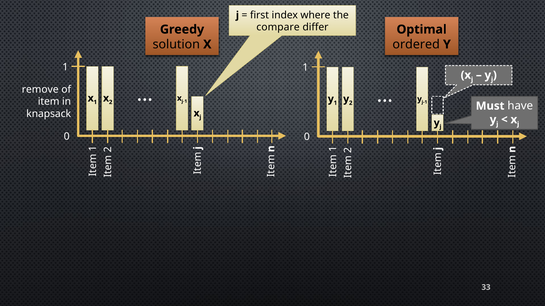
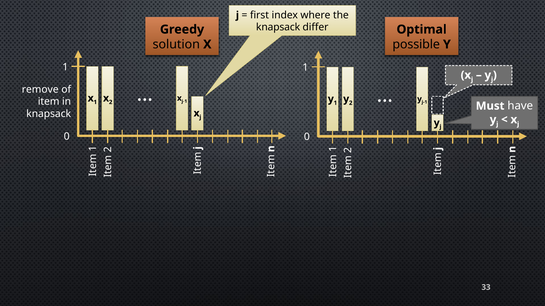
compare: compare -> knapsack (278, 27)
ordered: ordered -> possible (416, 44)
